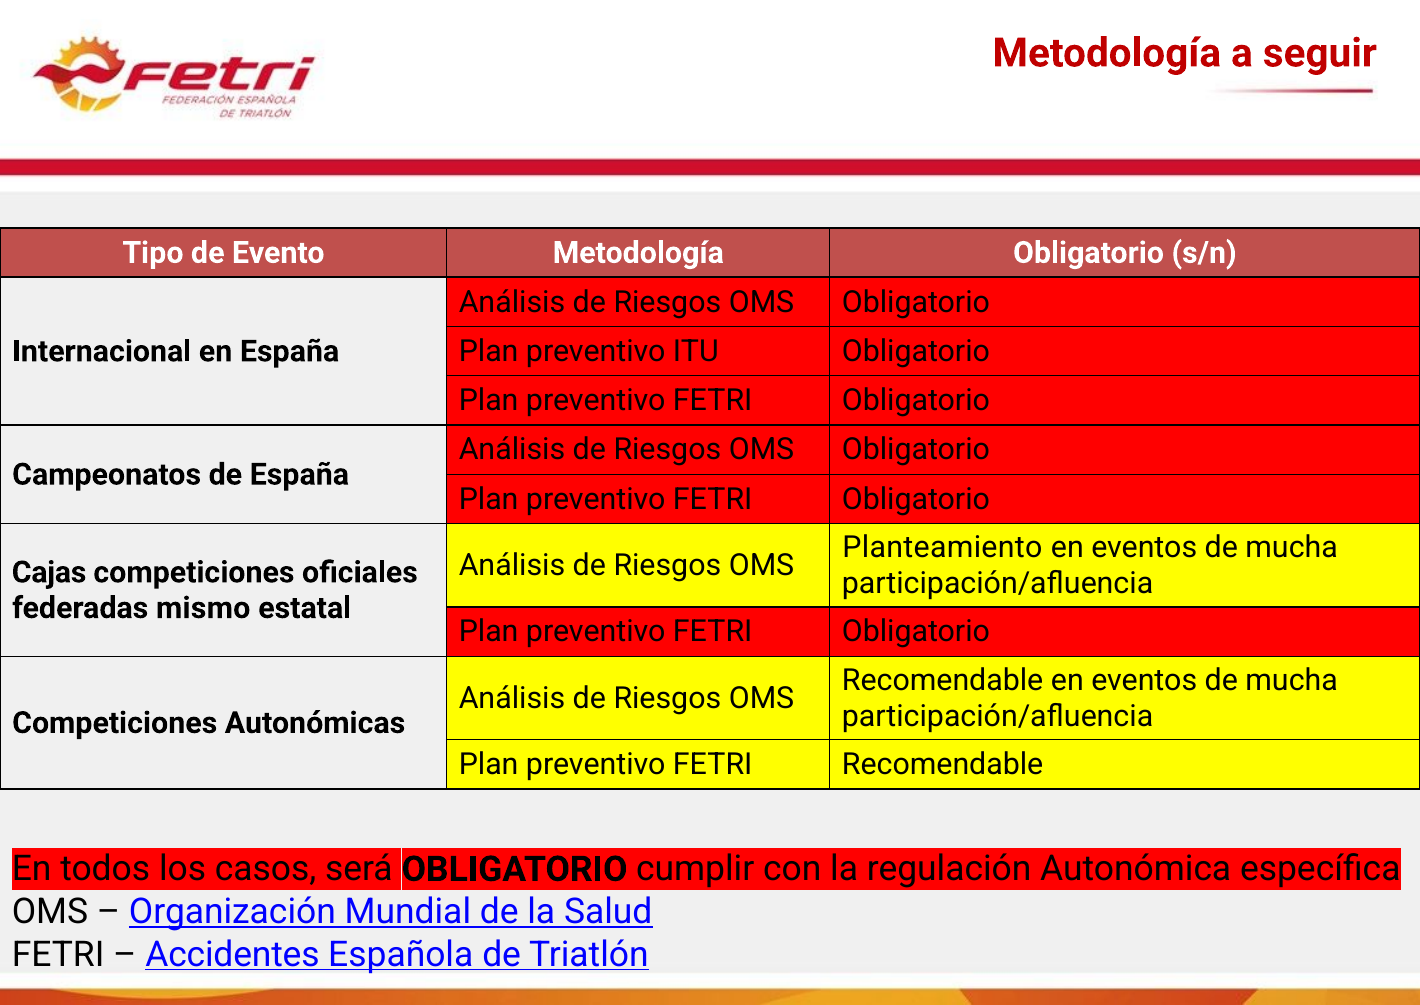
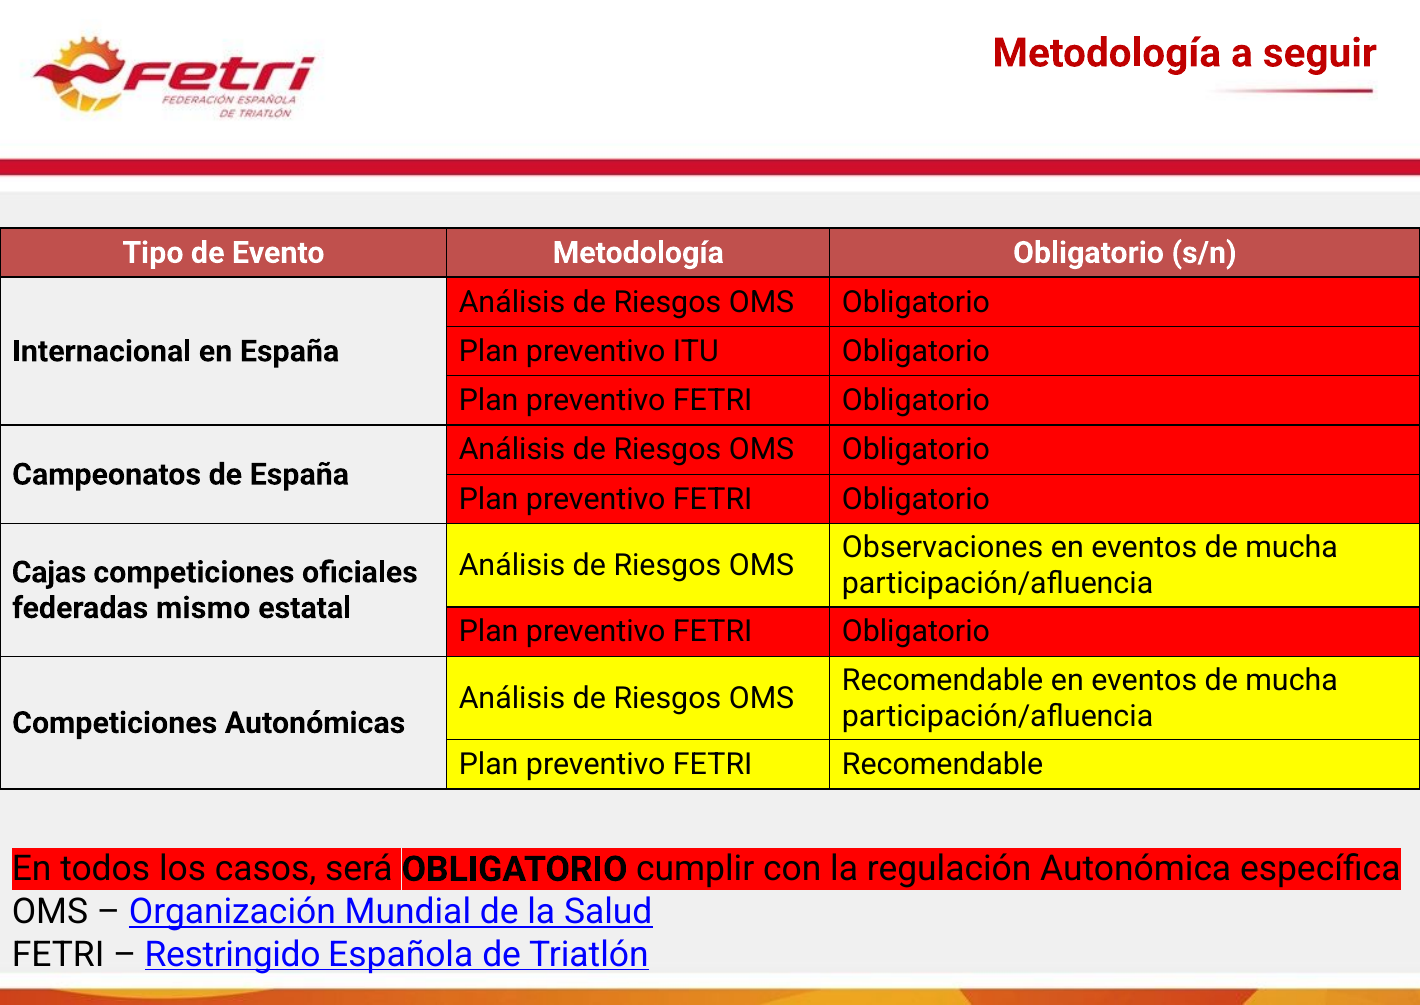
Planteamiento: Planteamiento -> Observaciones (943, 548)
Accidentes: Accidentes -> Restringido (233, 954)
